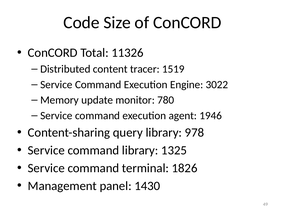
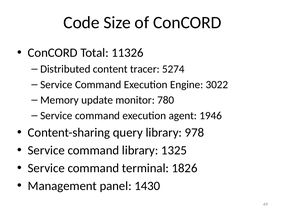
1519: 1519 -> 5274 (173, 69)
